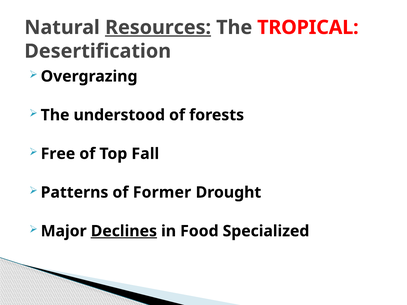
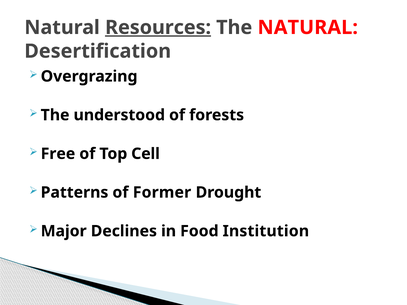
The TROPICAL: TROPICAL -> NATURAL (308, 27)
Fall: Fall -> Cell (145, 154)
Declines underline: present -> none (124, 231)
Specialized: Specialized -> Institution (266, 231)
